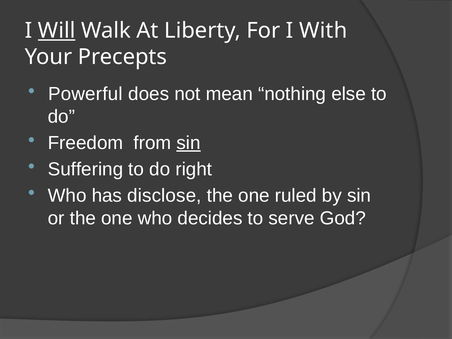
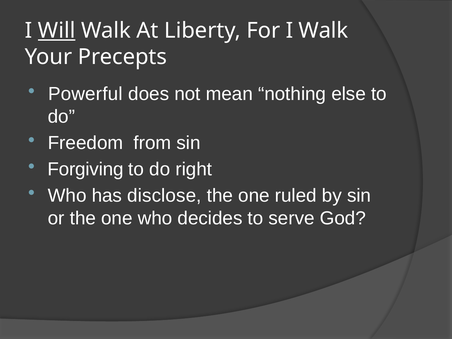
I With: With -> Walk (323, 31)
sin underline: present -> none (188, 143)
Suffering: Suffering -> Forgiving (86, 169)
